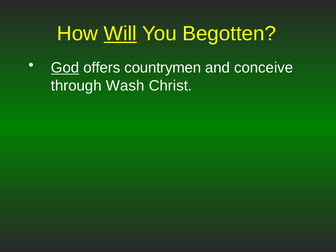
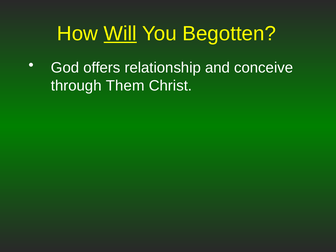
God underline: present -> none (65, 68)
countrymen: countrymen -> relationship (163, 68)
Wash: Wash -> Them (125, 86)
